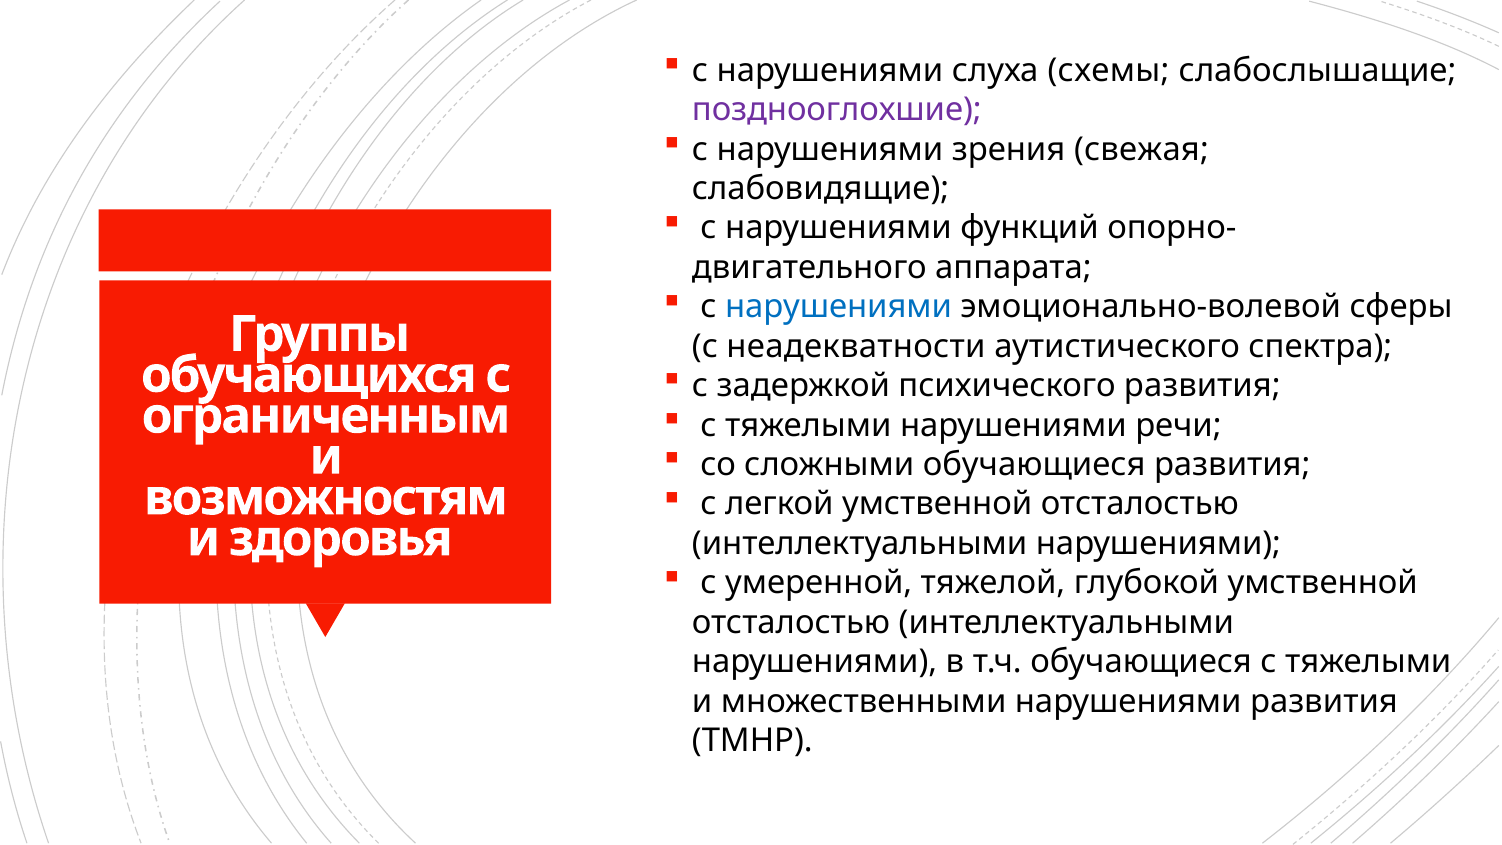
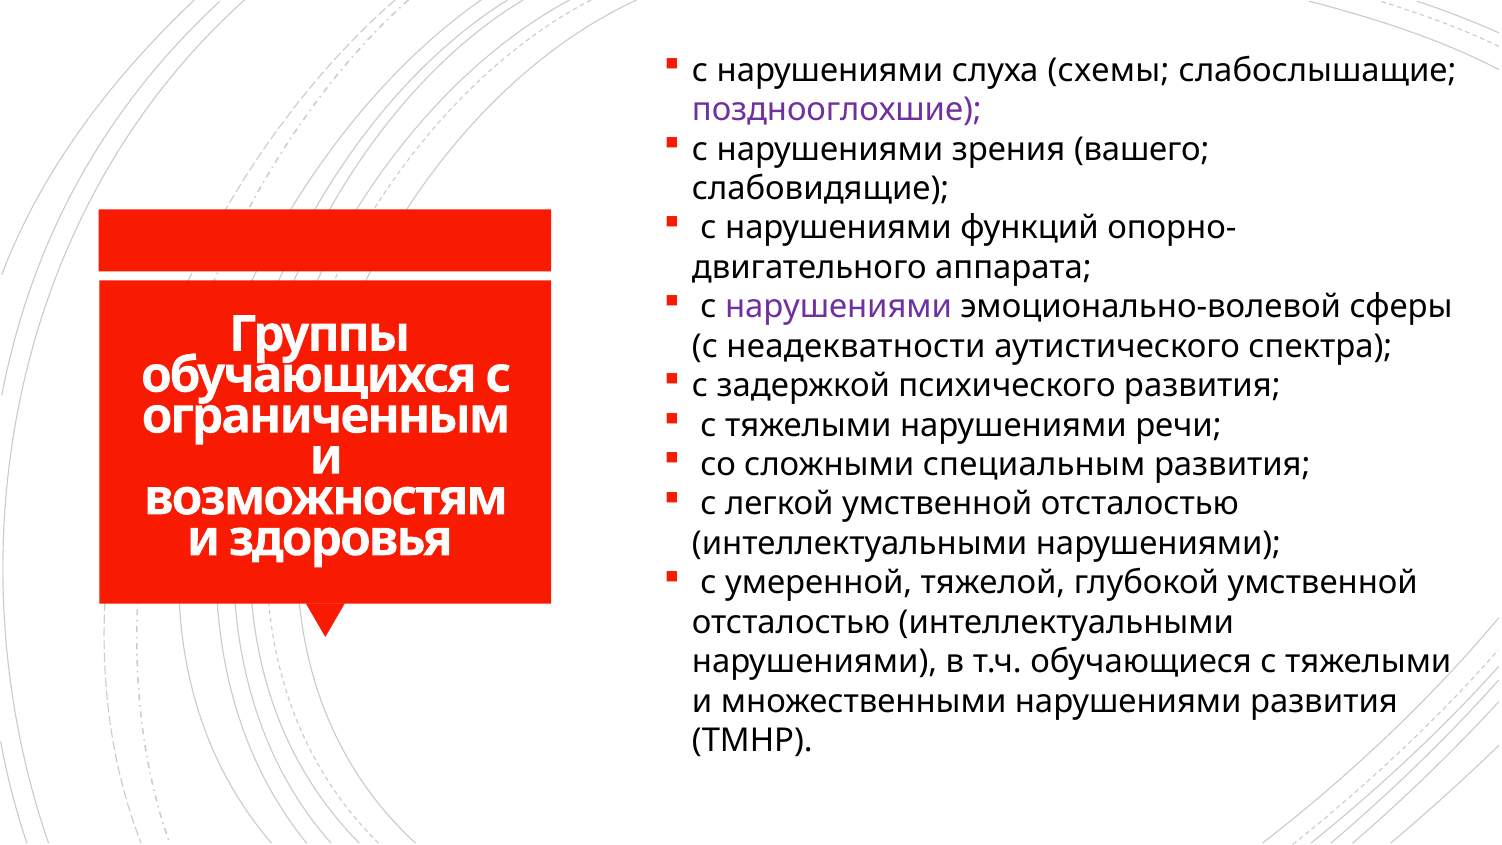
свежая: свежая -> вашего (1142, 149)
нарушениями colour: blue -> purple (839, 307)
сложными обучающиеся: обучающиеся -> специальным (1034, 465)
